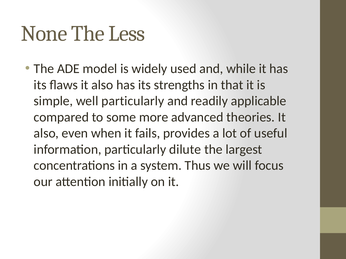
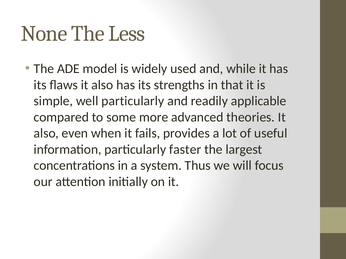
dilute: dilute -> faster (185, 150)
